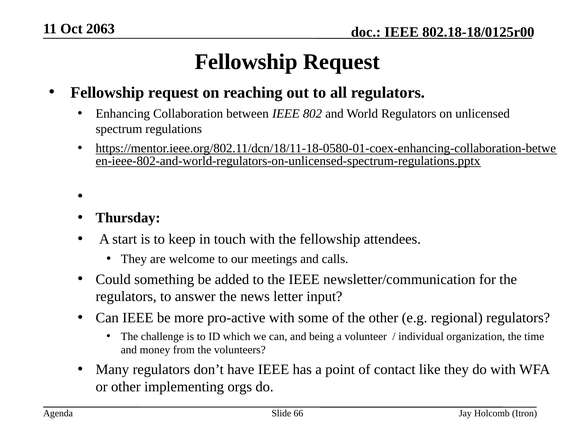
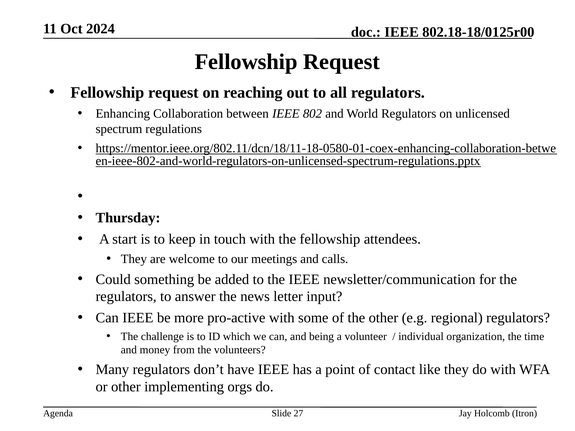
2063: 2063 -> 2024 (100, 29)
66: 66 -> 27 (298, 414)
